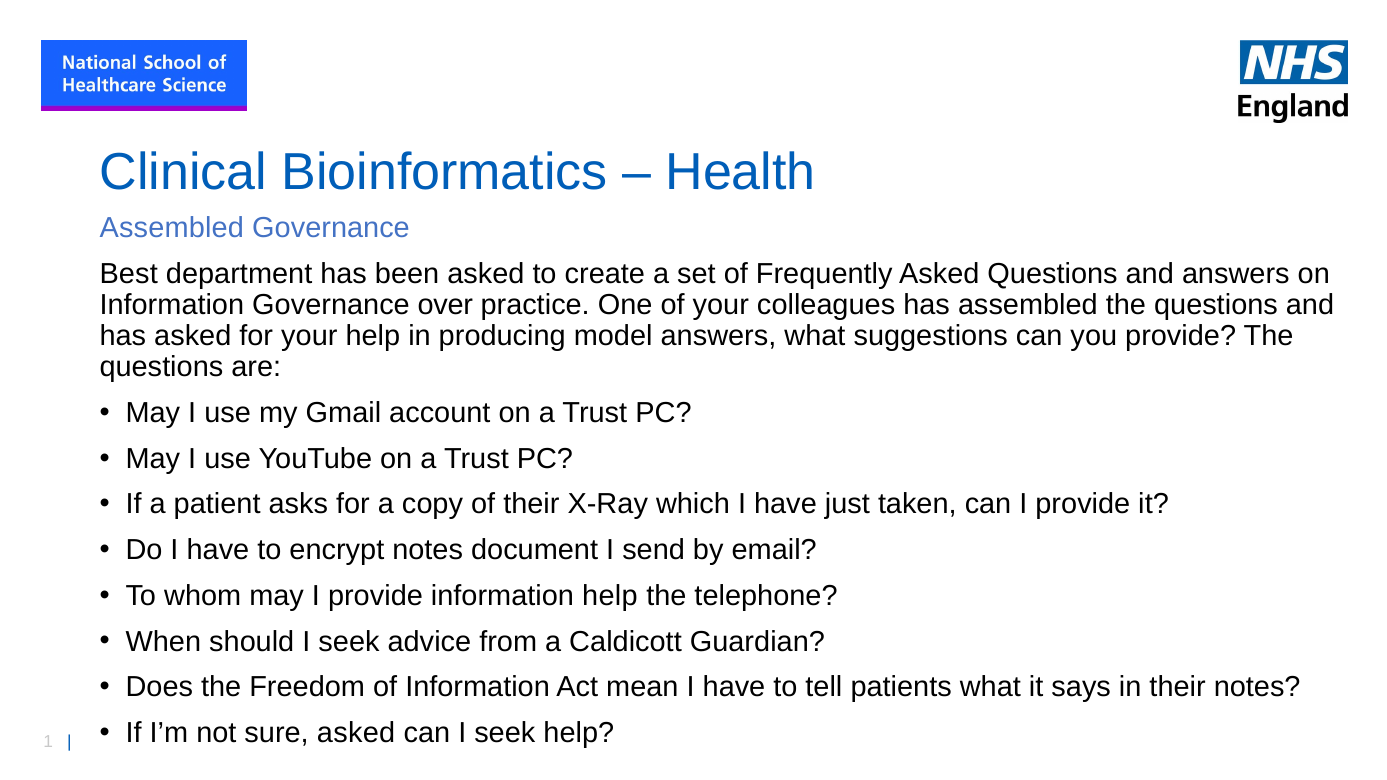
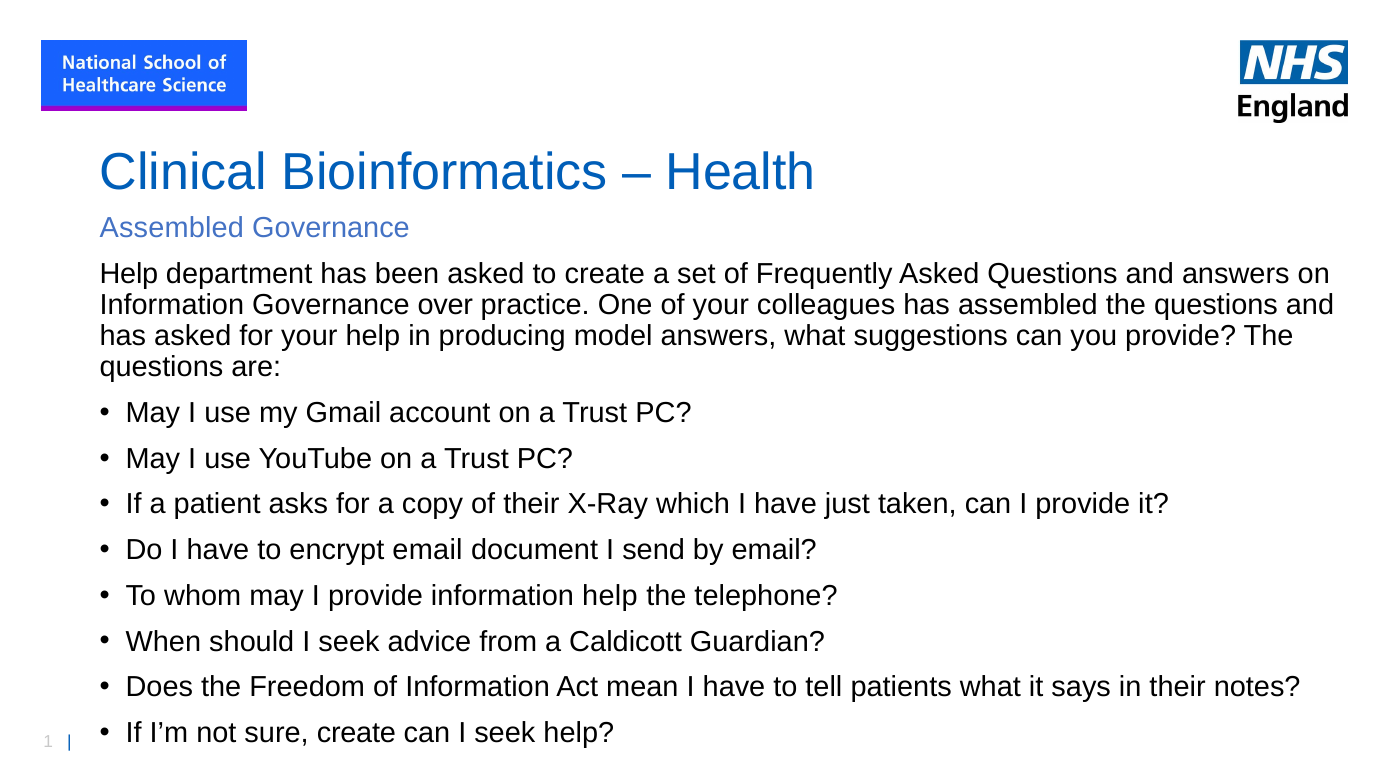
Best: Best -> Help (129, 274)
encrypt notes: notes -> email (428, 550)
sure asked: asked -> create (356, 733)
